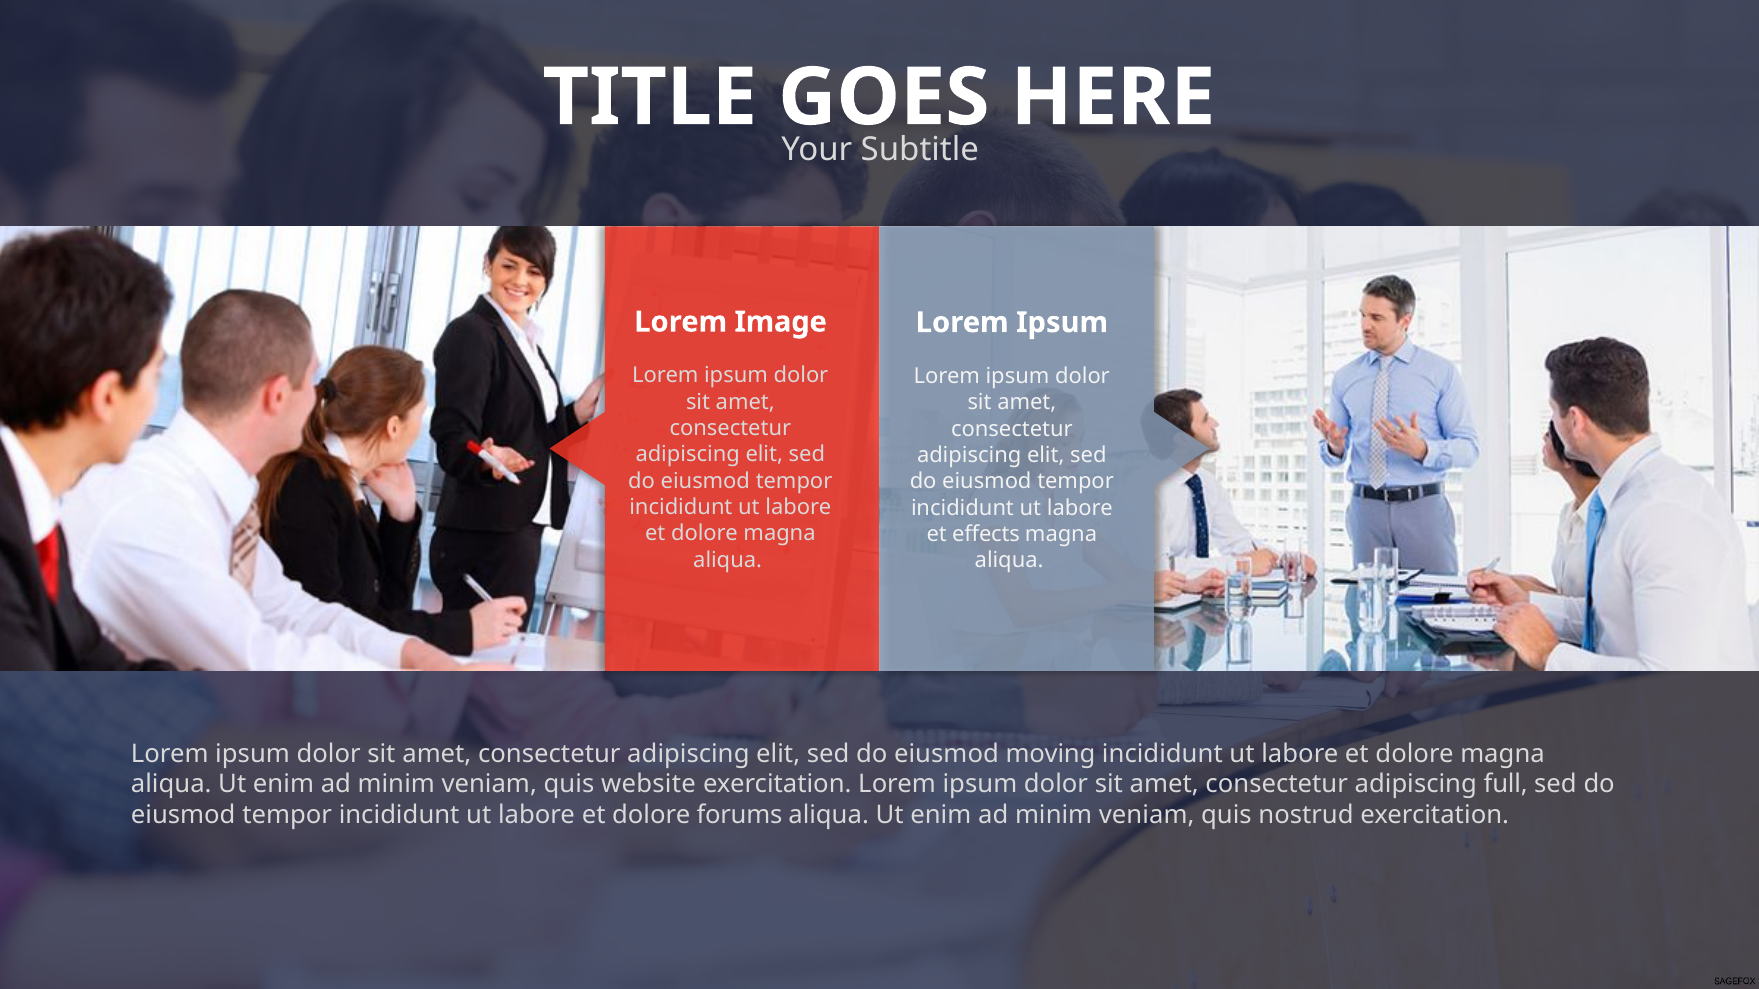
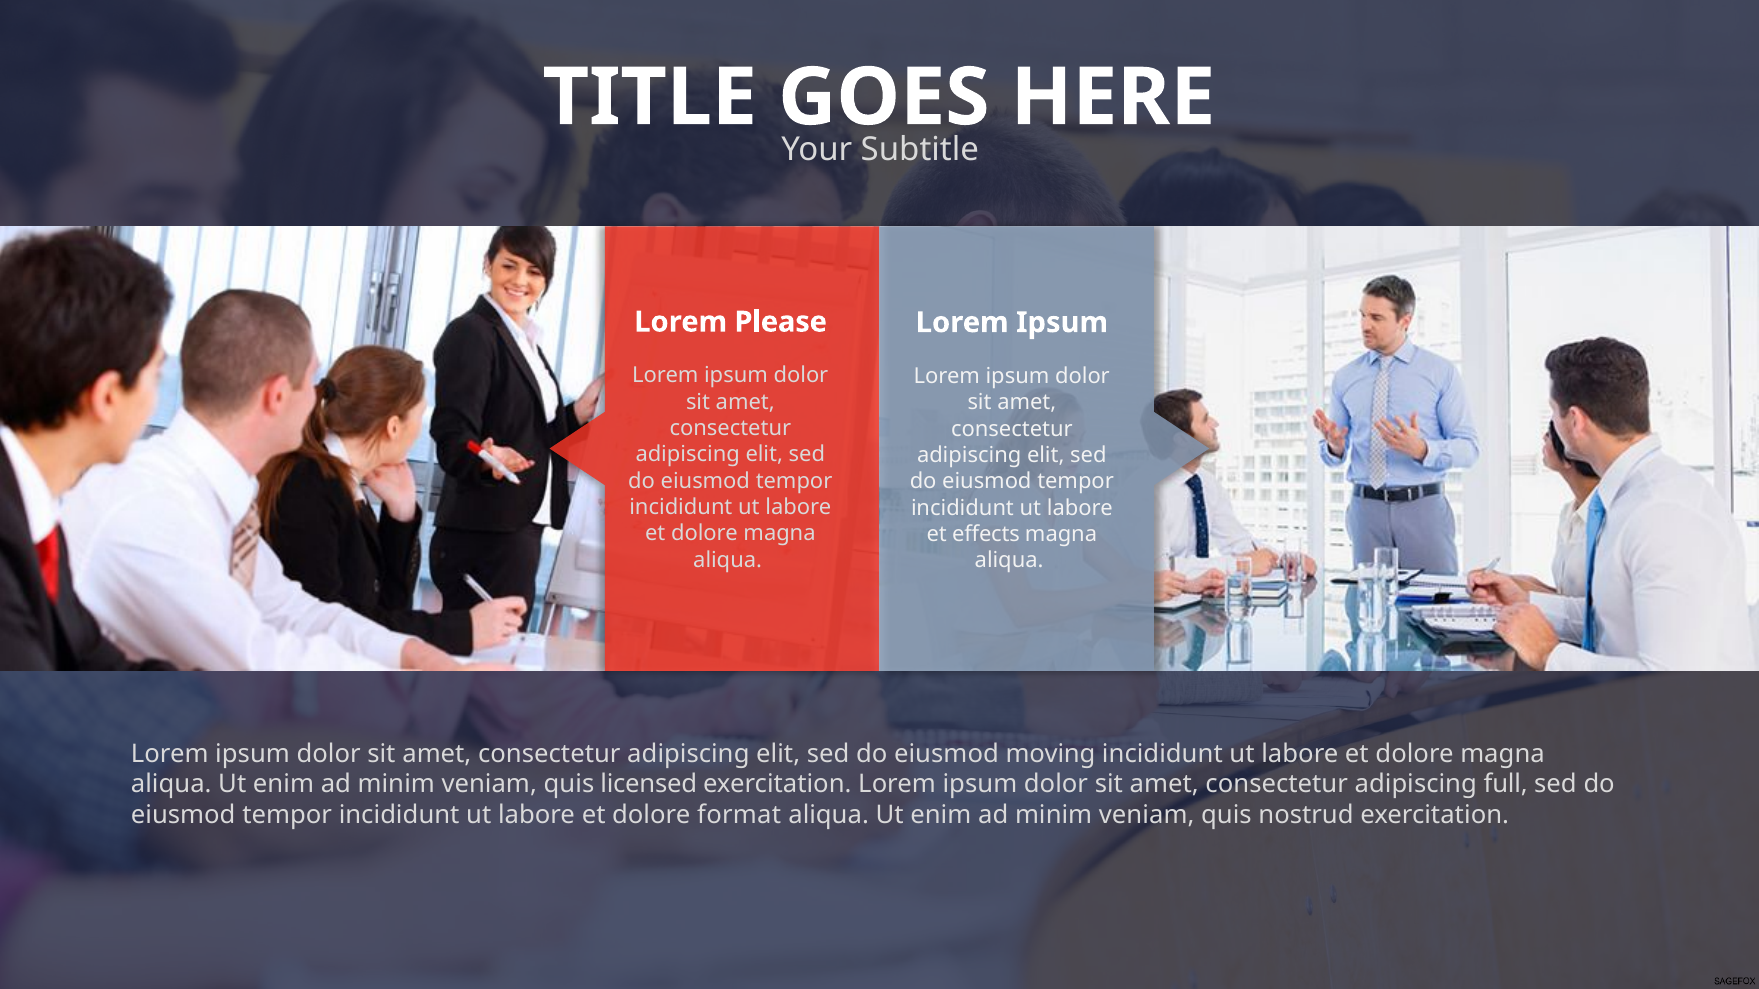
Image: Image -> Please (781, 322)
website: website -> licensed (649, 785)
forums: forums -> format (739, 816)
